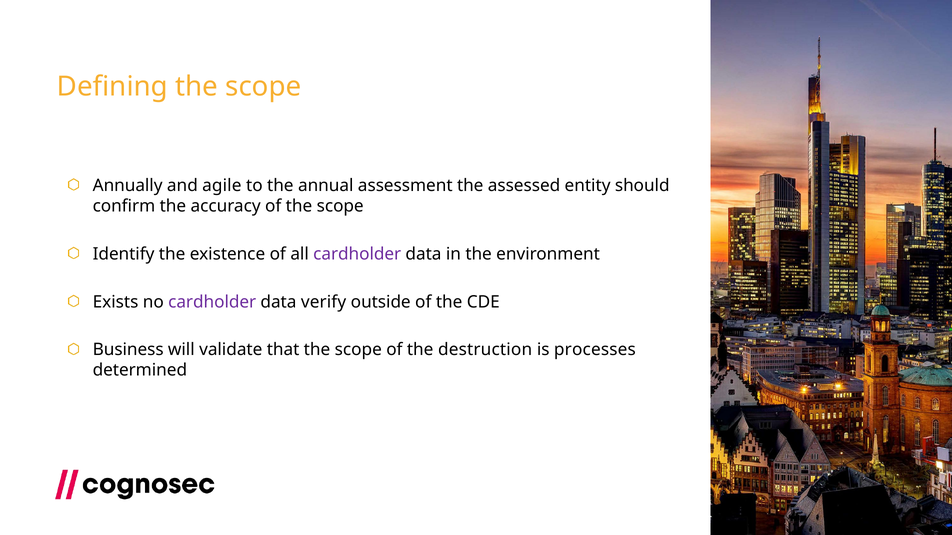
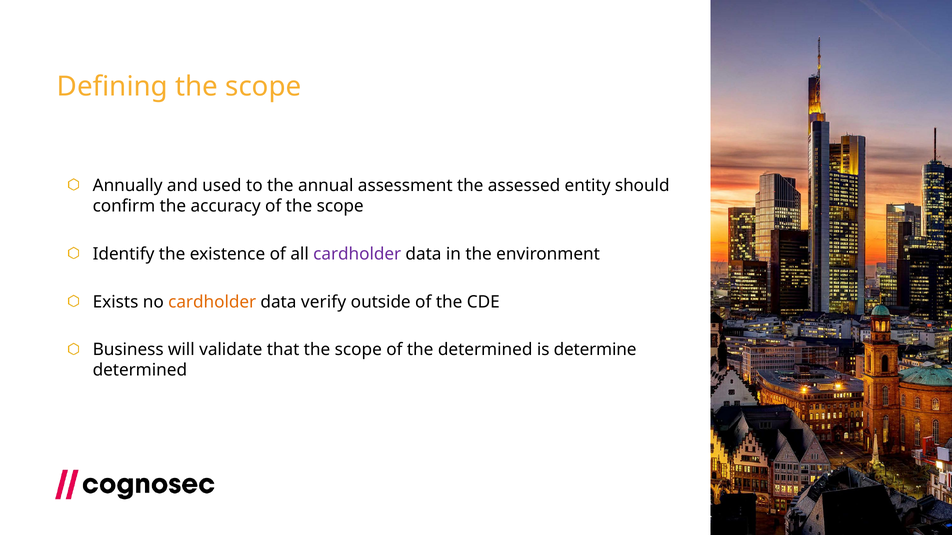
agile: agile -> used (222, 186)
cardholder colour: purple -> orange (212, 302)
the destruction: destruction -> determined (485, 350)
processes: processes -> determine (595, 350)
